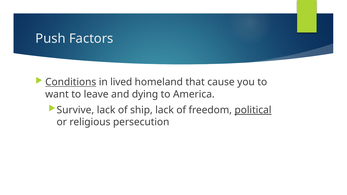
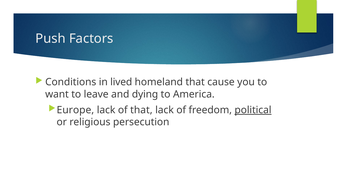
Conditions underline: present -> none (71, 82)
Survive: Survive -> Europe (75, 110)
of ship: ship -> that (141, 110)
